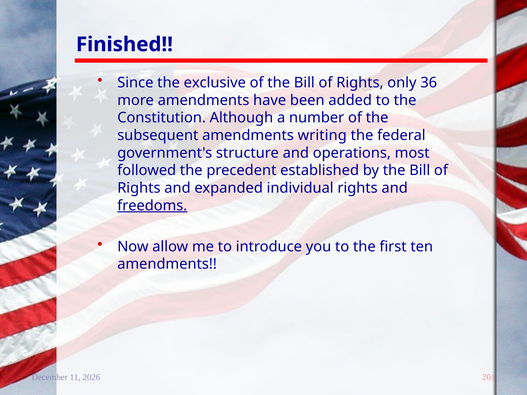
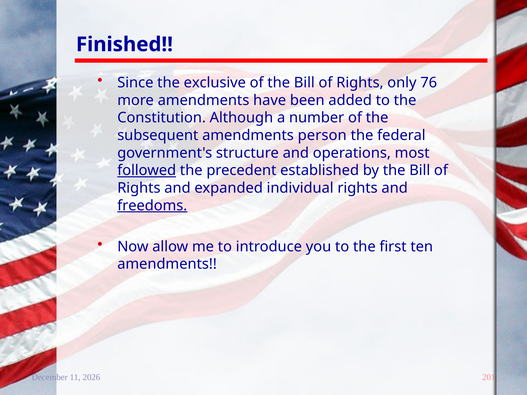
36: 36 -> 76 (429, 83)
writing: writing -> person (322, 135)
followed underline: none -> present (147, 171)
